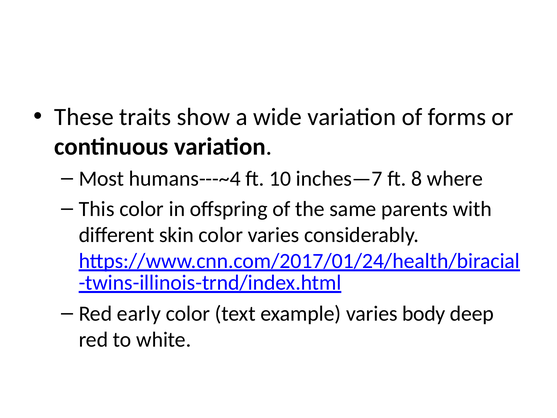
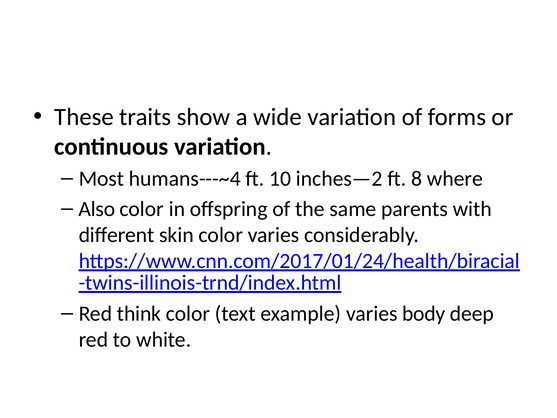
inches—7: inches—7 -> inches—2 (339, 179)
This: This -> Also (97, 209)
early: early -> think (139, 313)
